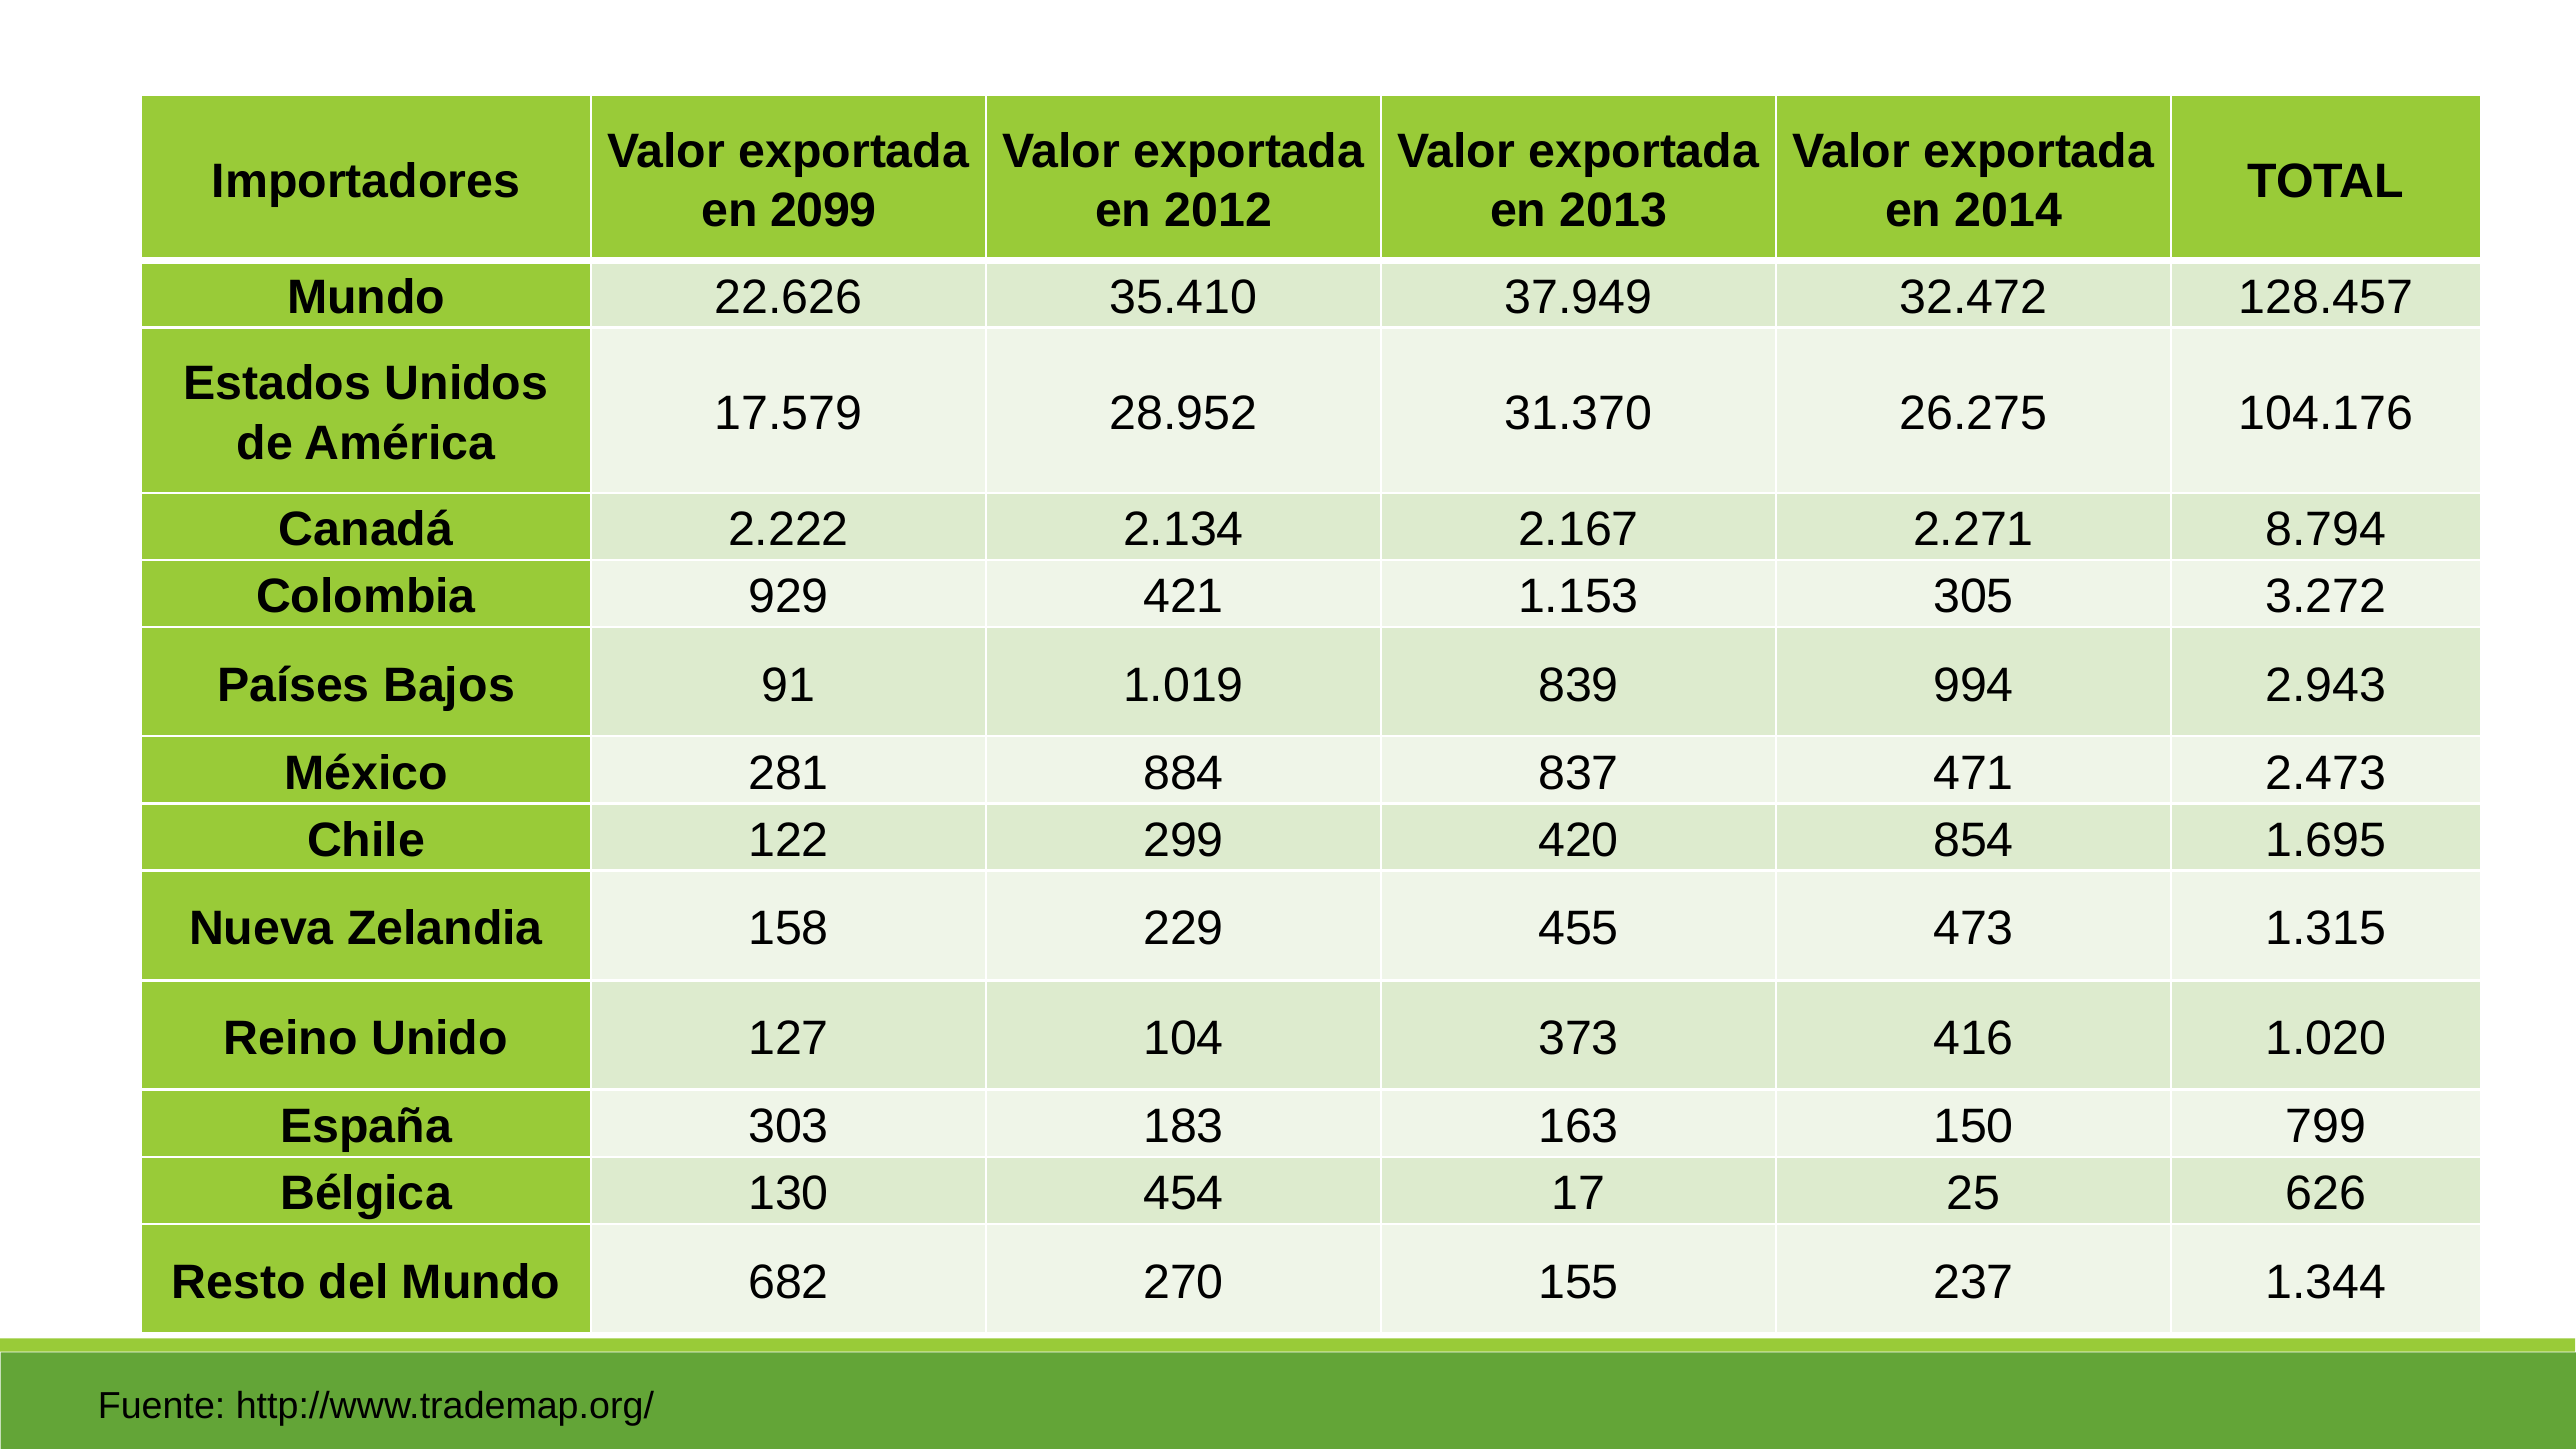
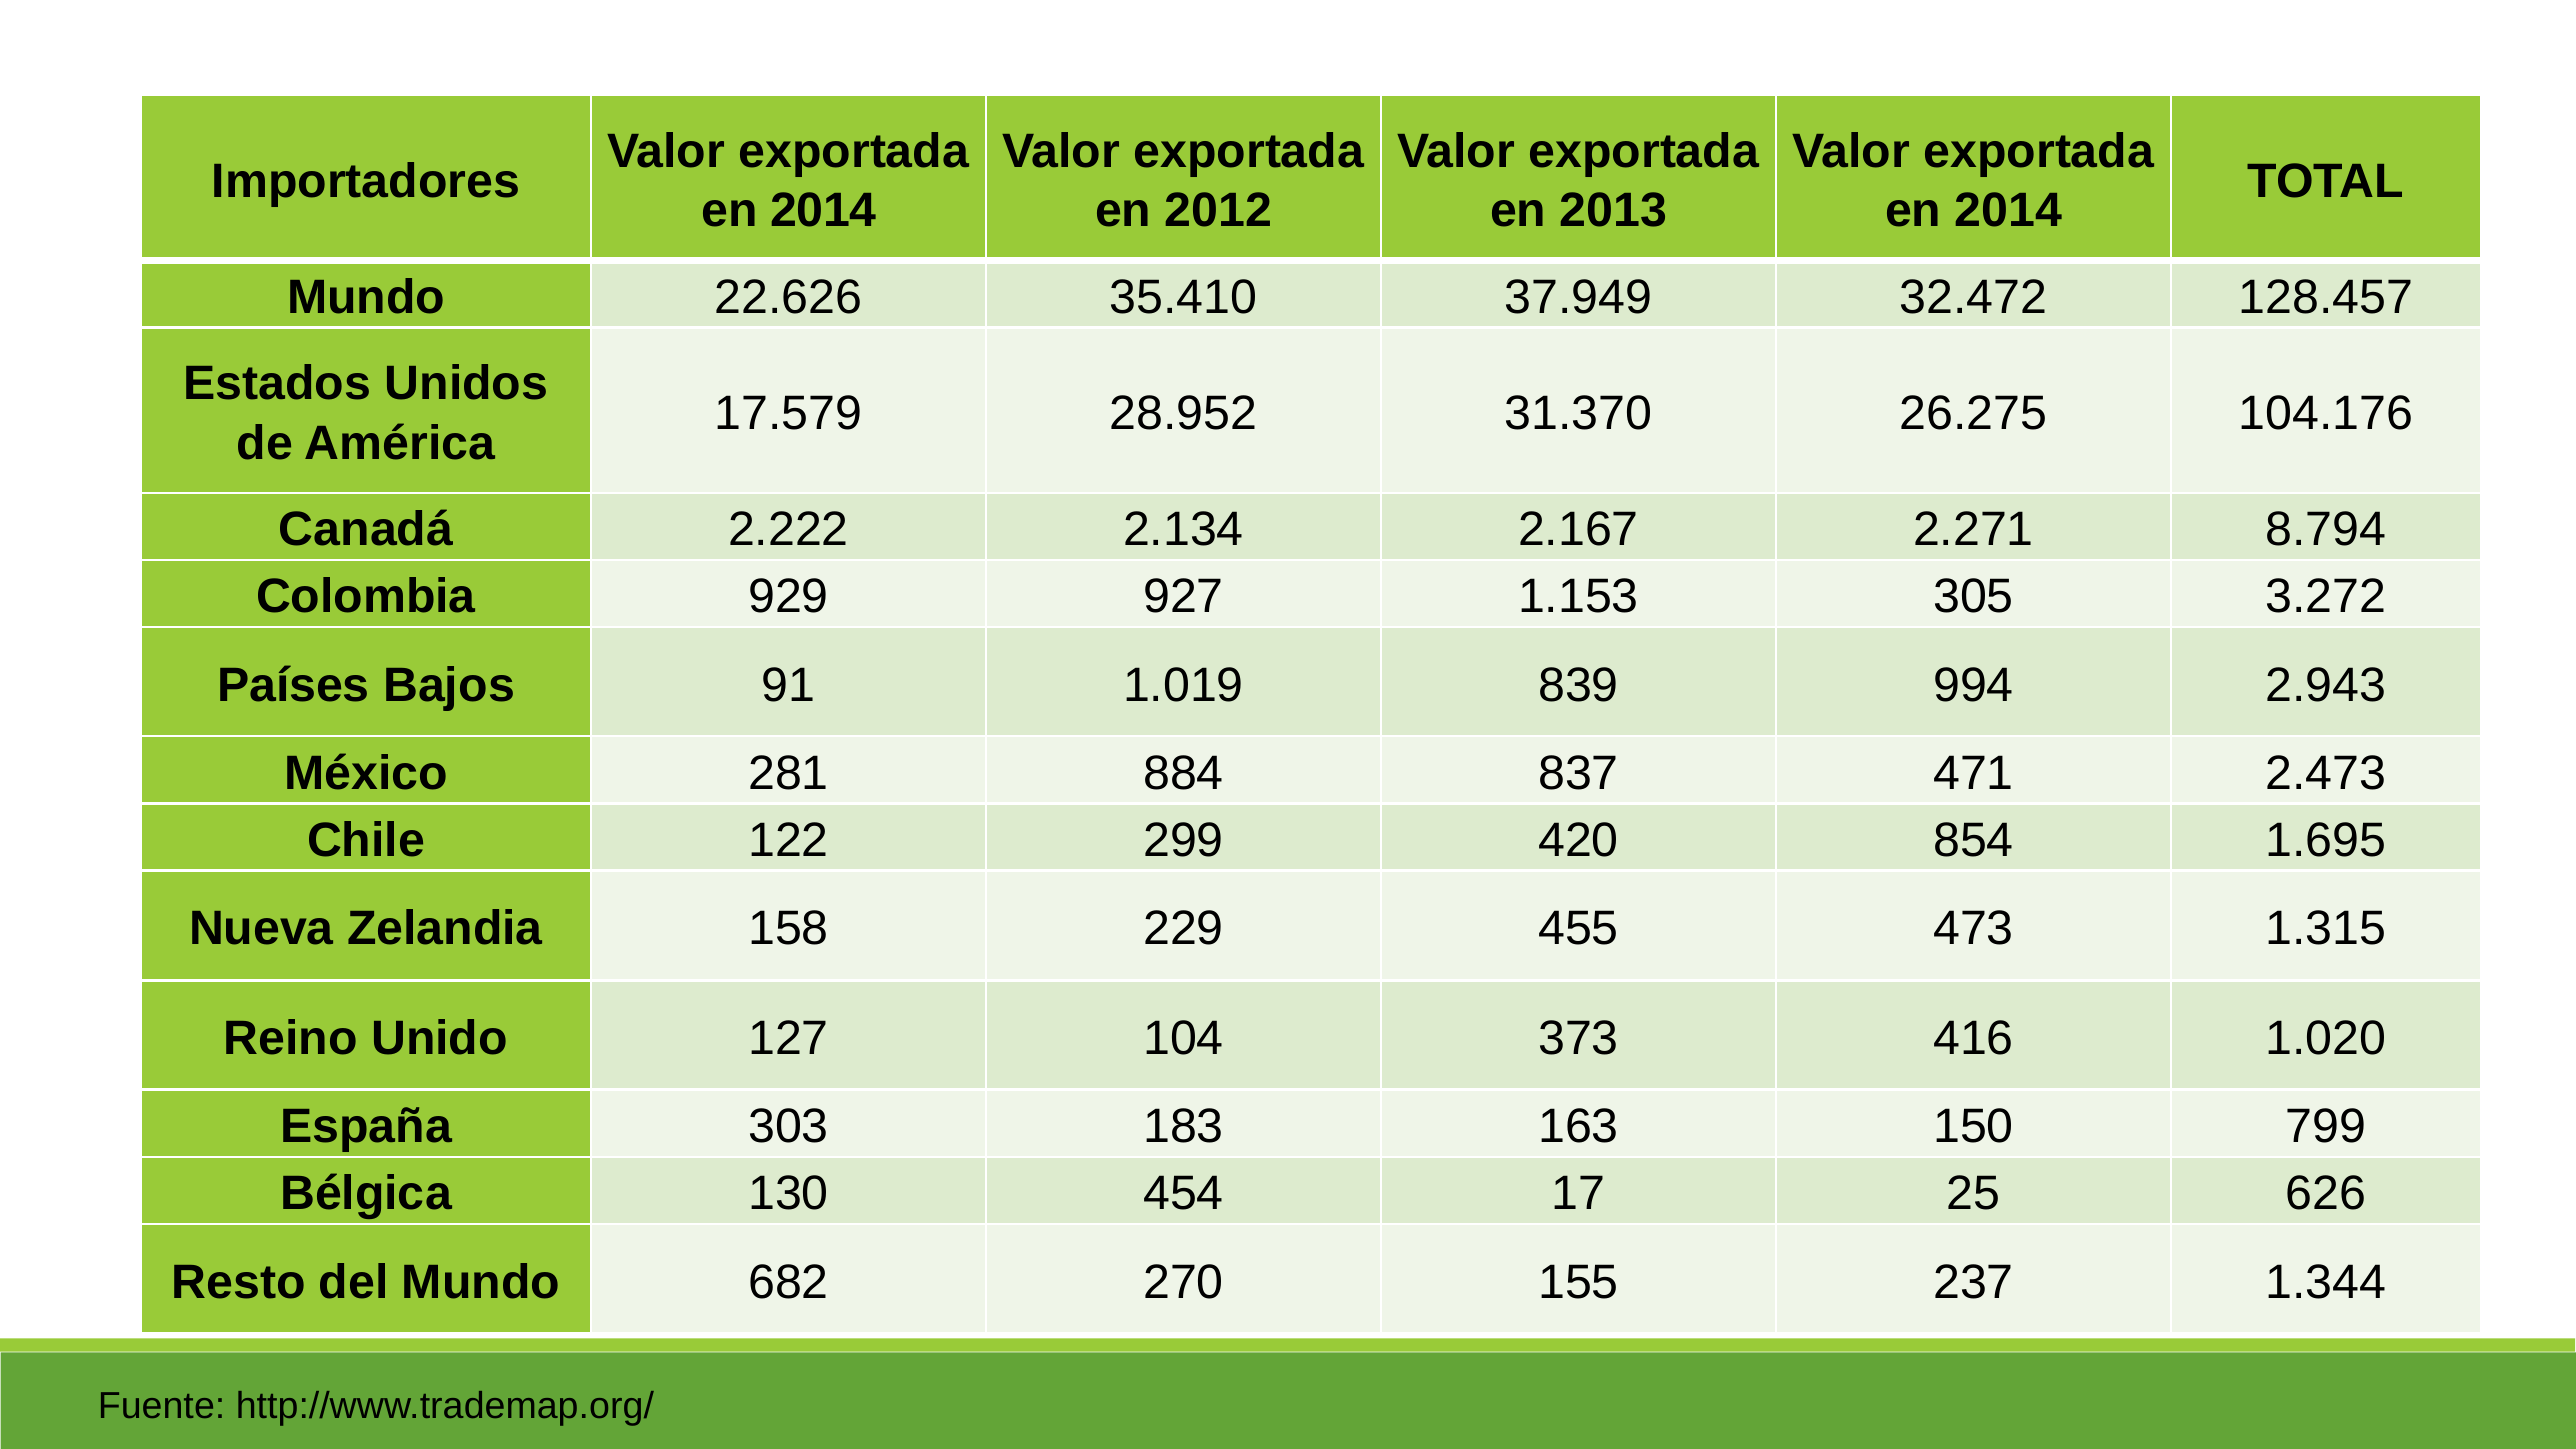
2099: 2099 -> 2014 (823, 211)
421: 421 -> 927 (1184, 597)
